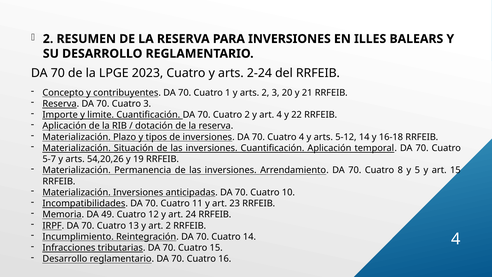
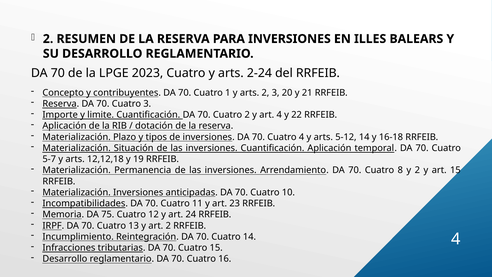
54,20,26: 54,20,26 -> 12,12,18 (105, 159)
y 5: 5 -> 2 (417, 170)
49: 49 -> 75 (108, 214)
